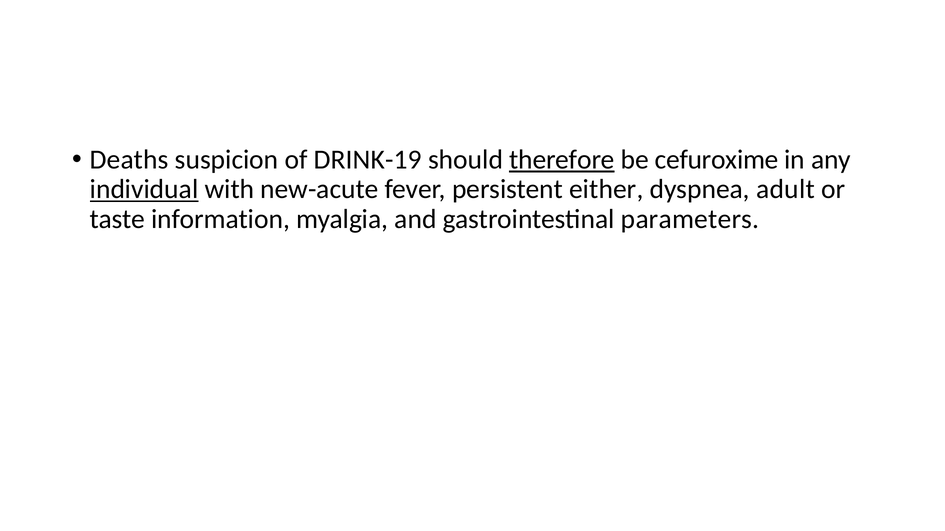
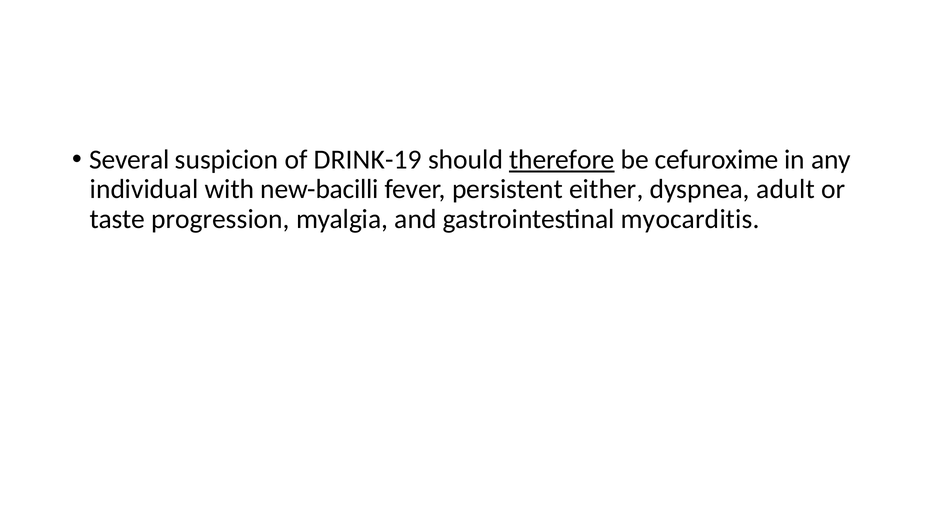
Deaths: Deaths -> Several (129, 160)
individual underline: present -> none (144, 190)
new-acute: new-acute -> new-bacilli (320, 190)
information: information -> progression (220, 219)
parameters: parameters -> myocarditis (690, 219)
